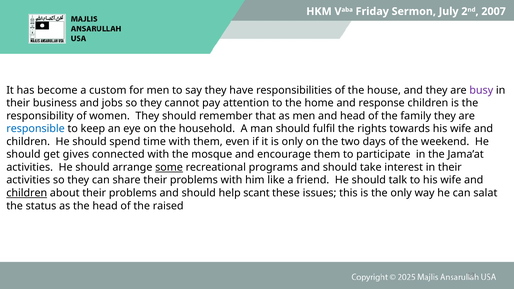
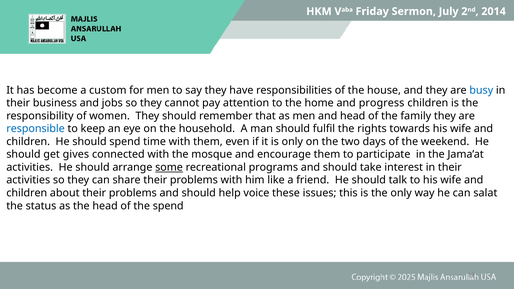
2007: 2007 -> 2014 (494, 11)
busy colour: purple -> blue (481, 90)
response: response -> progress (382, 103)
children underline: present -> none (27, 193)
scant: scant -> voice (256, 193)
the raised: raised -> spend (168, 206)
